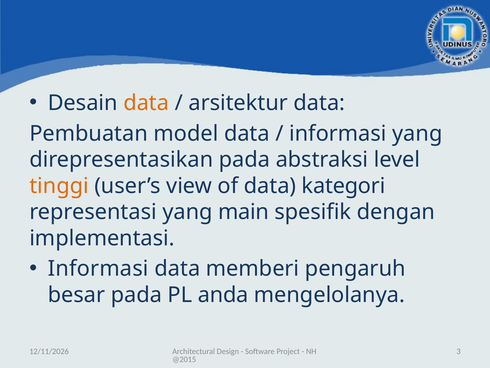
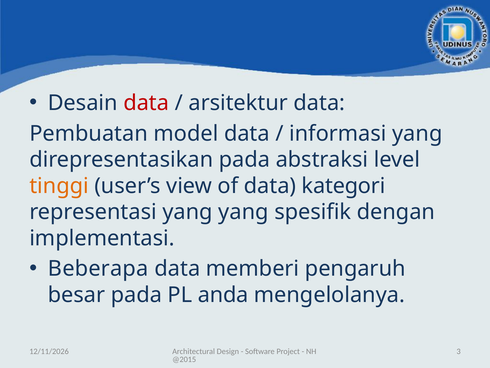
data colour: orange -> red (146, 103)
yang main: main -> yang (243, 212)
Informasi: Informasi -> Beberapa (98, 268)
